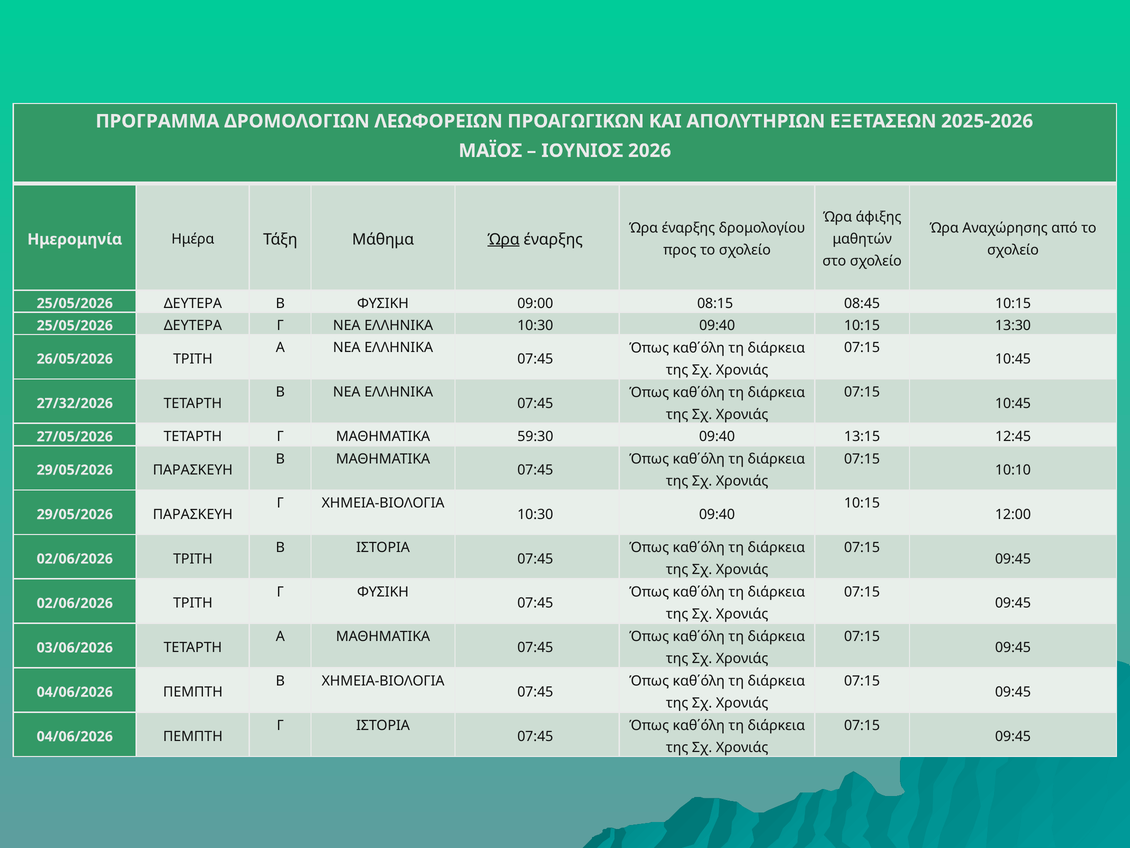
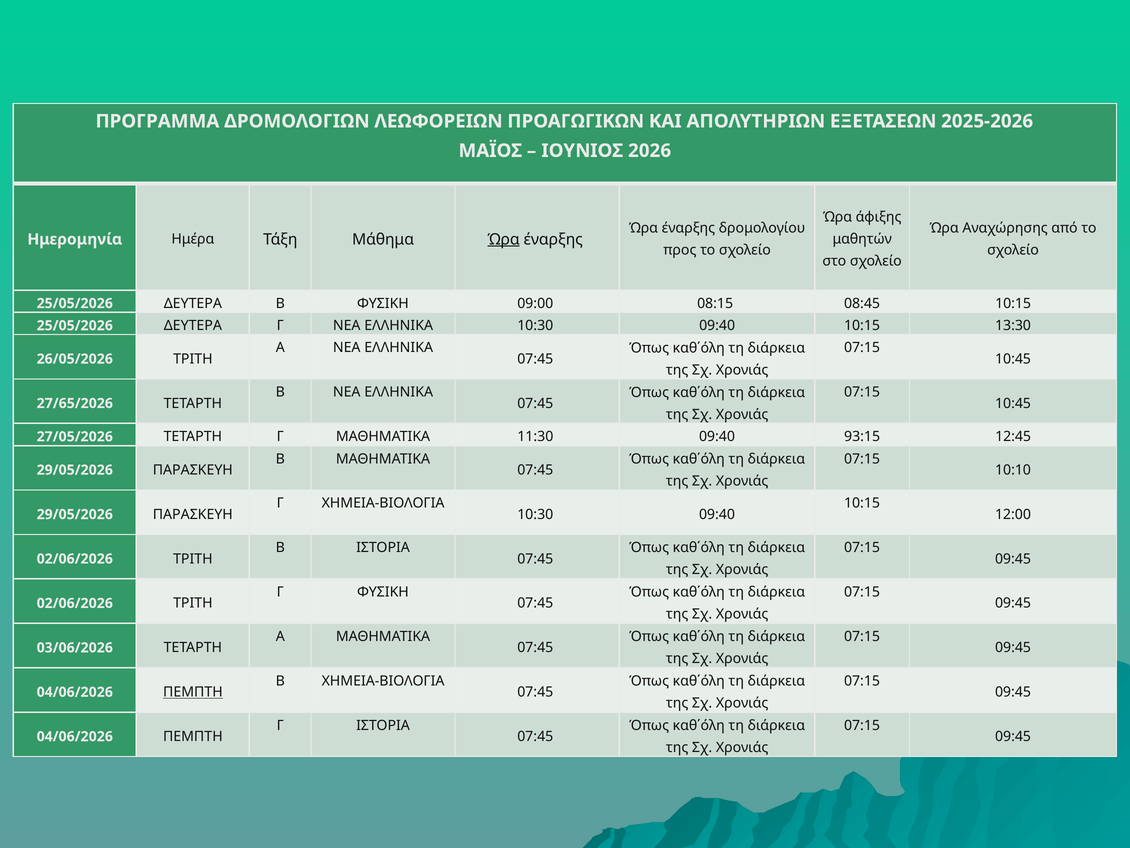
27/32/2026: 27/32/2026 -> 27/65/2026 (75, 403)
59:30: 59:30 -> 11:30 (535, 436)
13:15: 13:15 -> 93:15 (862, 436)
ΠΕΜΠΤΗ underline: none -> present (193, 692)
